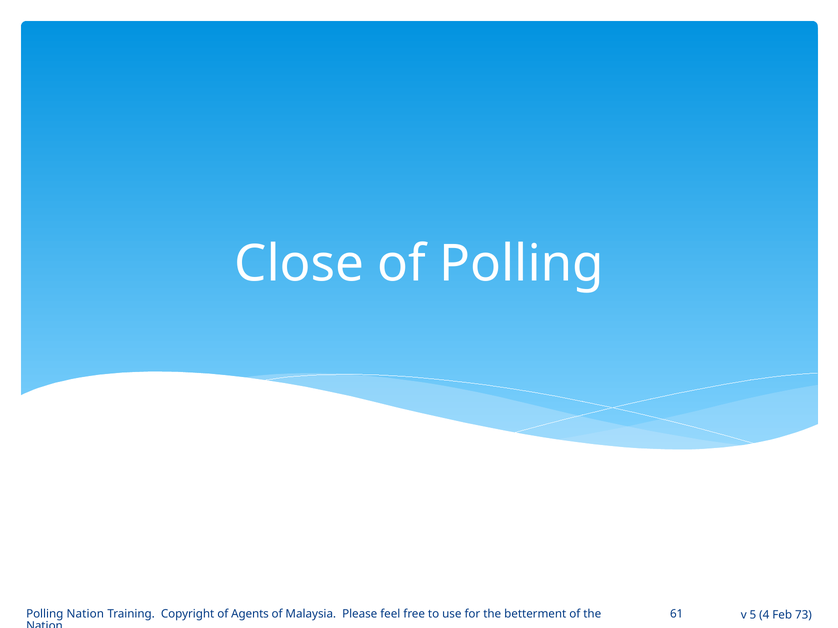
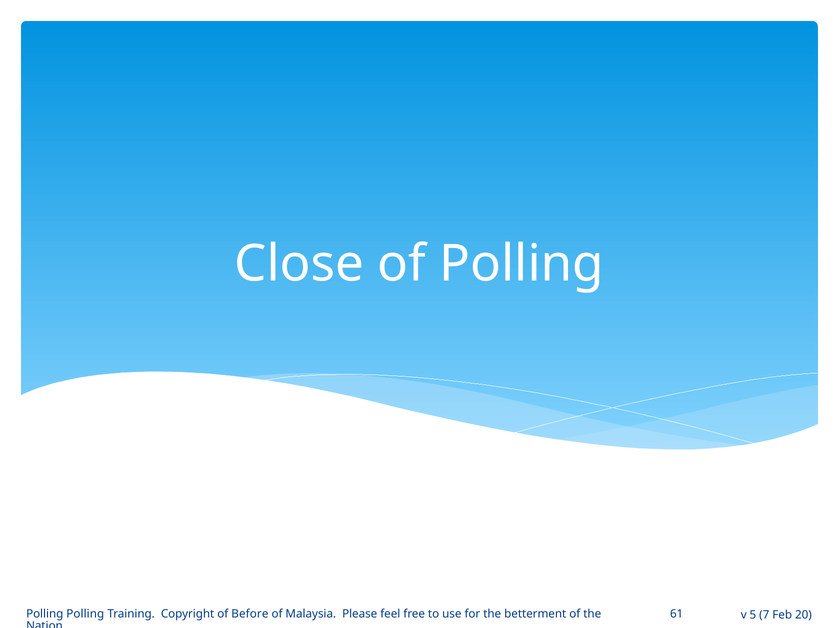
Polling Nation: Nation -> Polling (85, 615)
Agents: Agents -> Before (250, 615)
4: 4 -> 7 (764, 615)
73: 73 -> 20 (803, 615)
